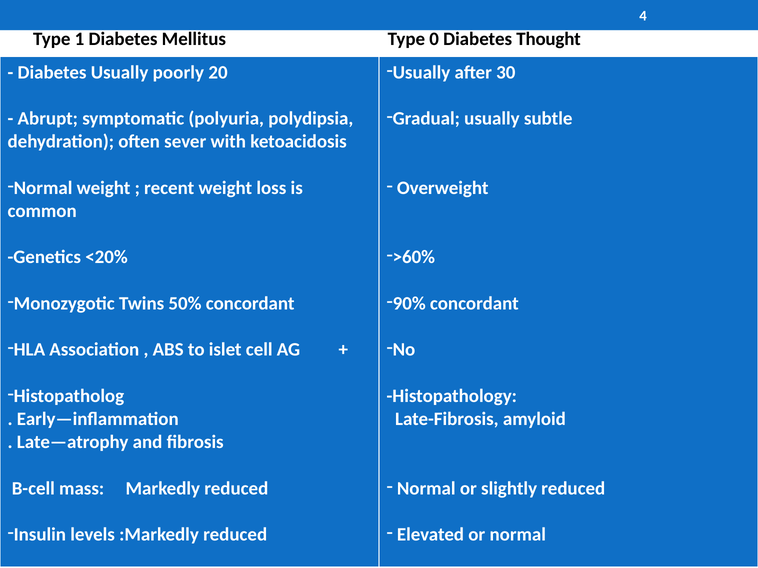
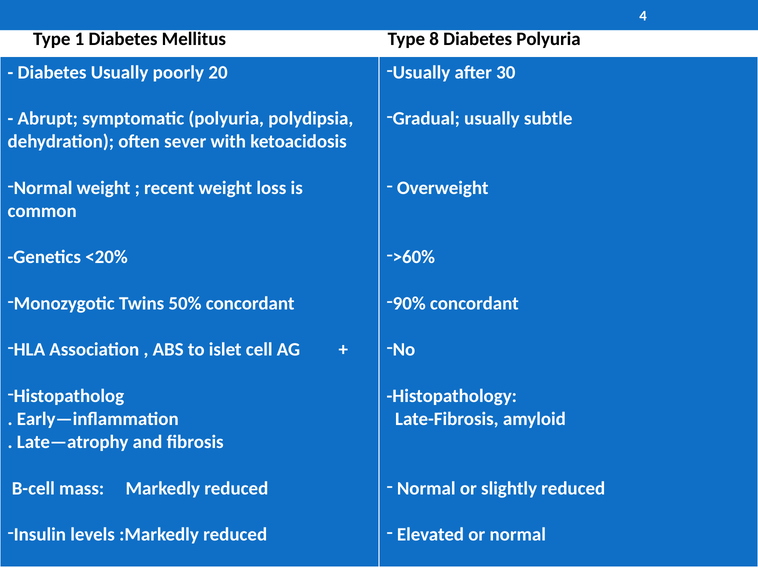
0: 0 -> 8 (434, 39)
Diabetes Thought: Thought -> Polyuria (548, 39)
